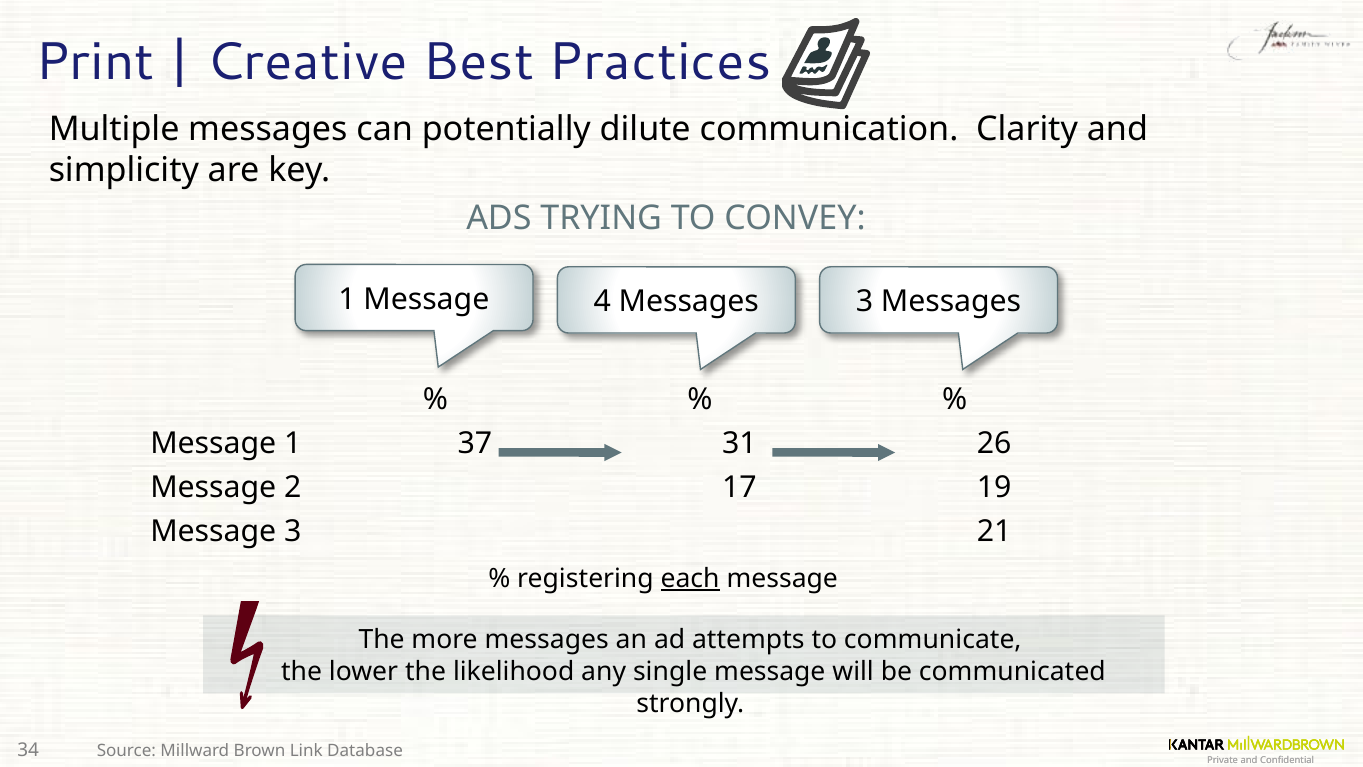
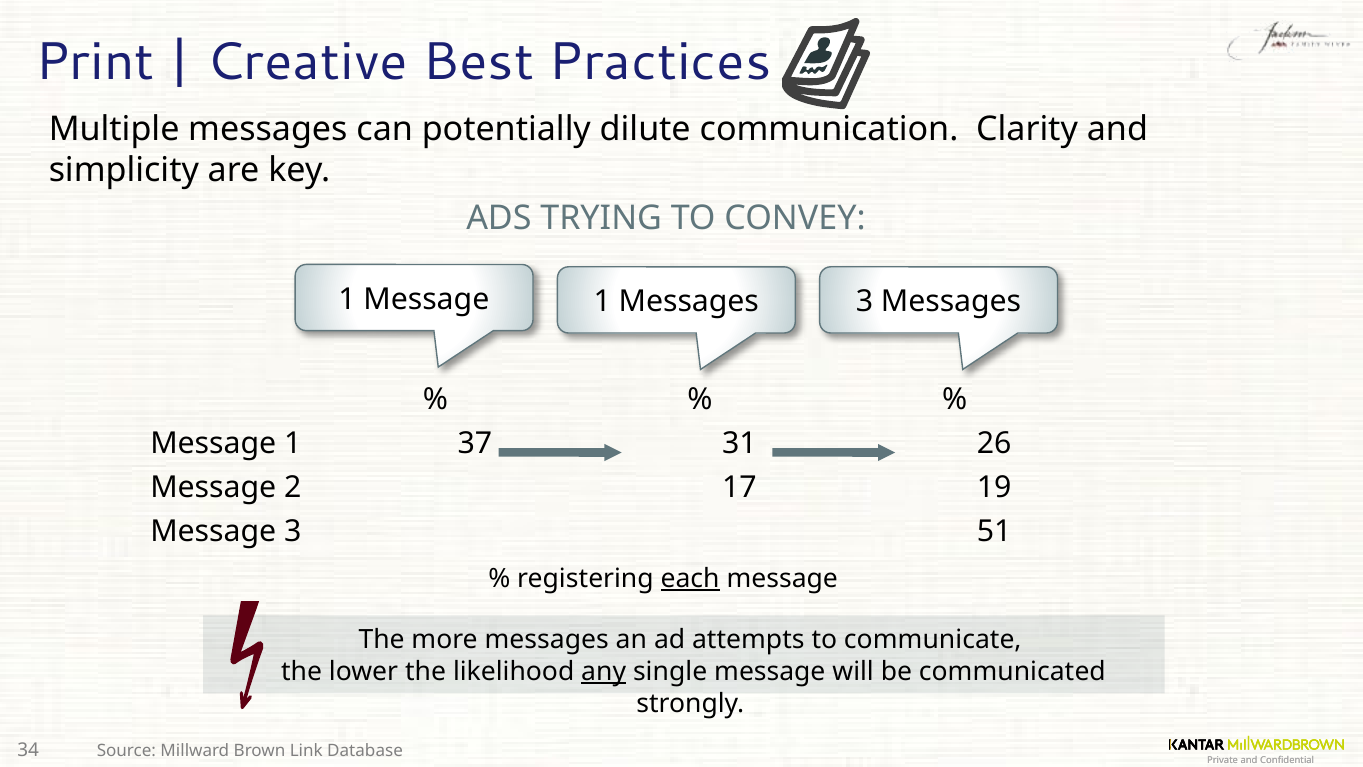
1 Message 4: 4 -> 1 (602, 302)
21: 21 -> 51 (994, 532)
any underline: none -> present (604, 672)
